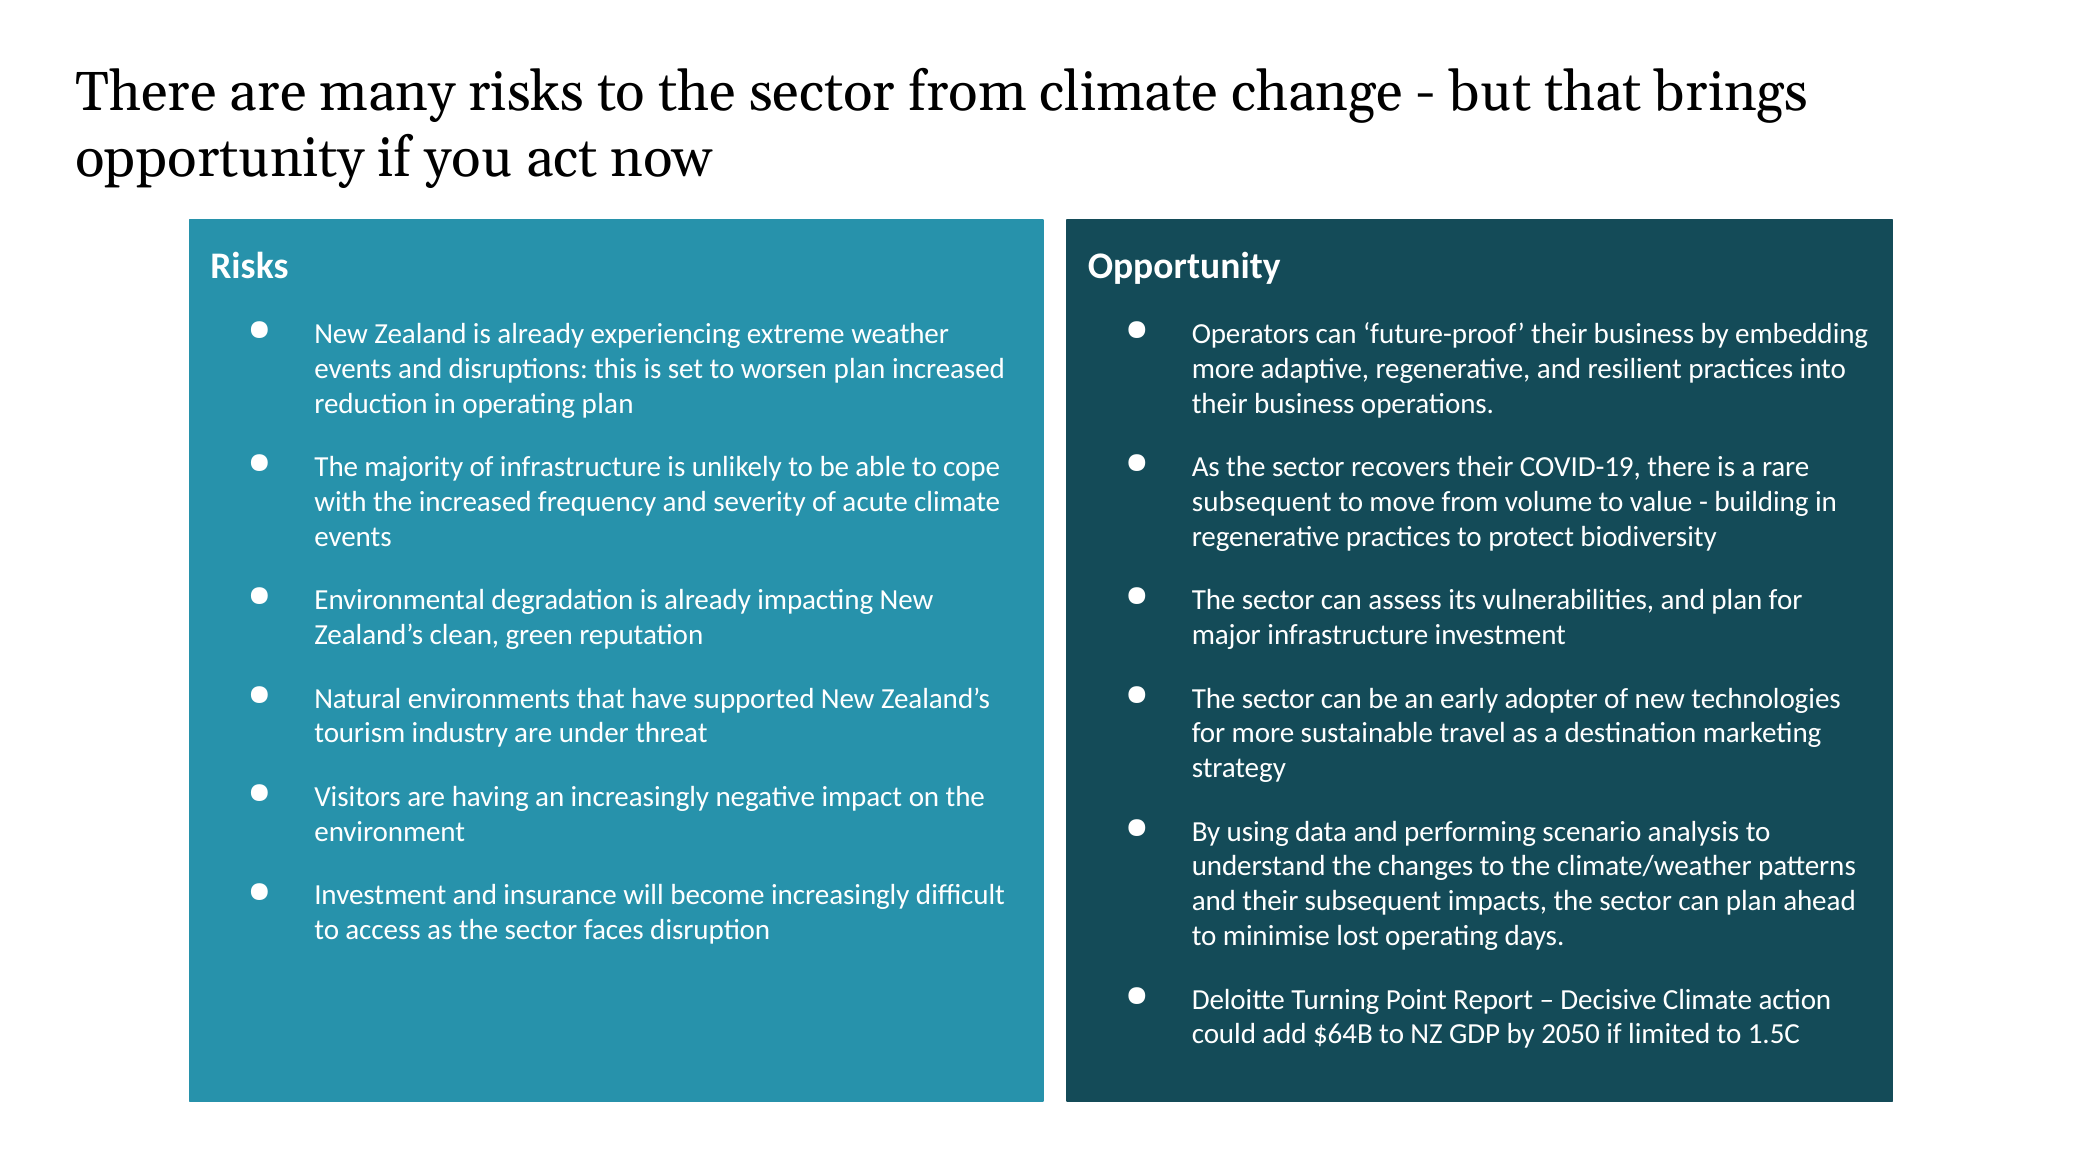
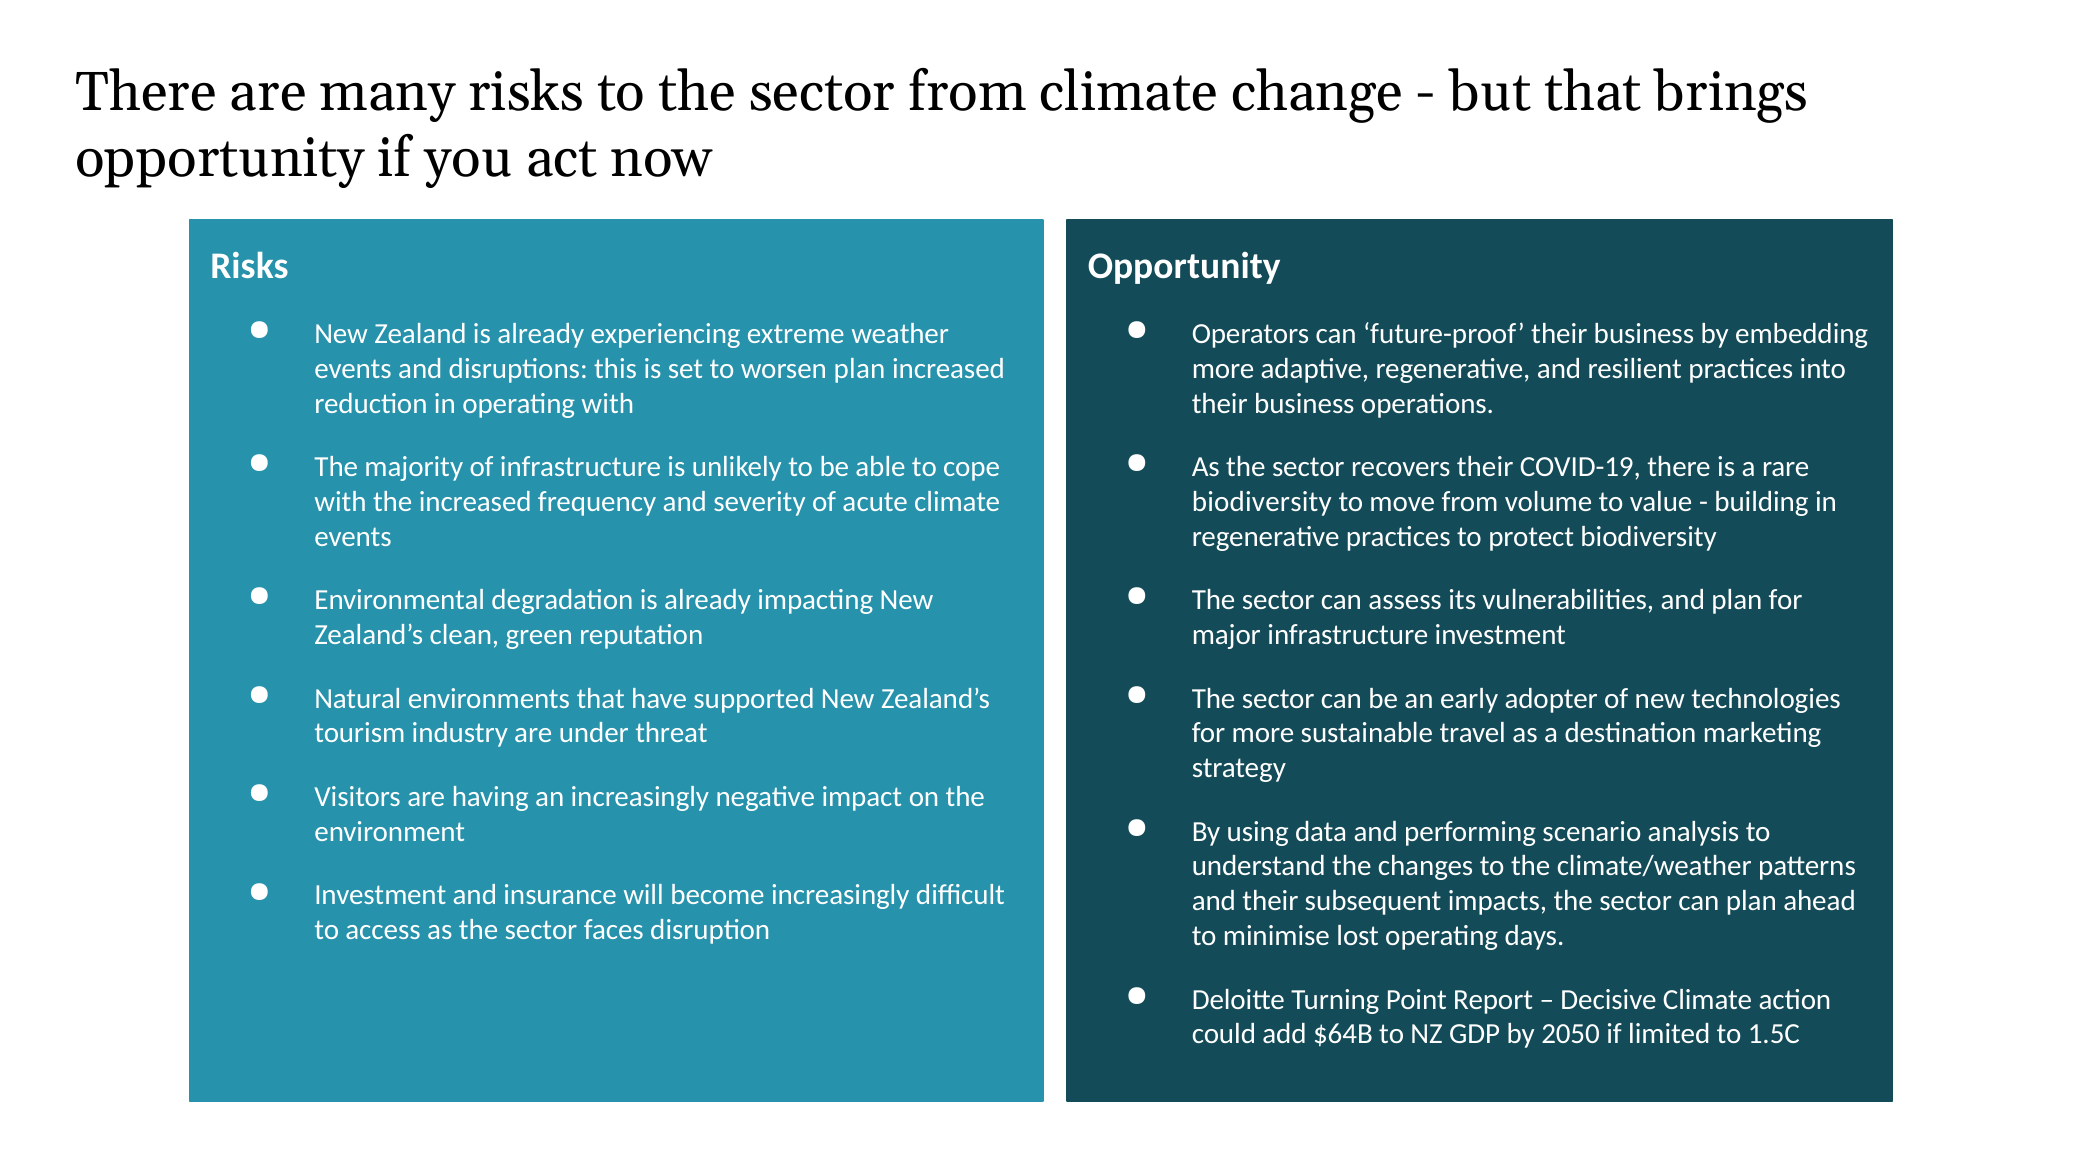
operating plan: plan -> with (608, 404)
subsequent: subsequent -> biodiversity (1262, 502)
